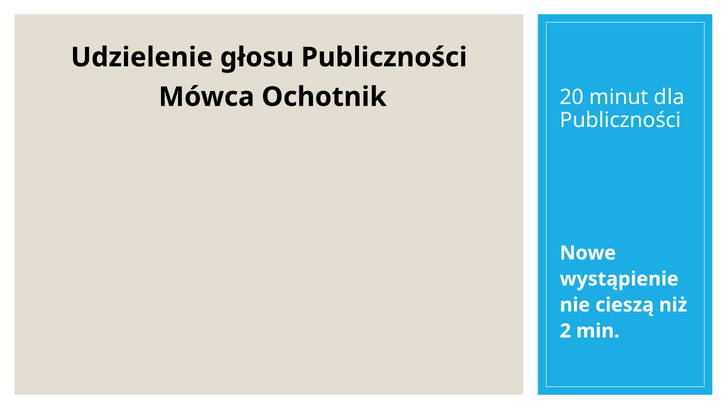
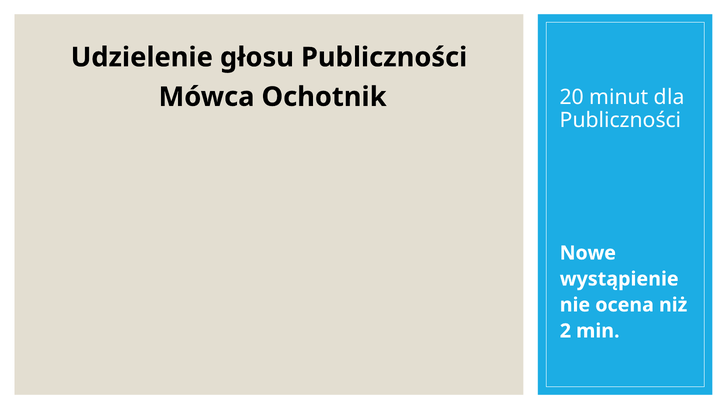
cieszą: cieszą -> ocena (625, 305)
